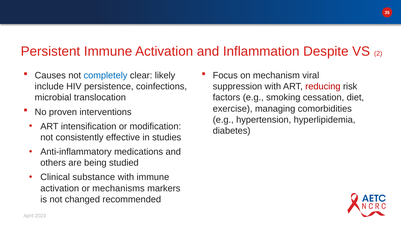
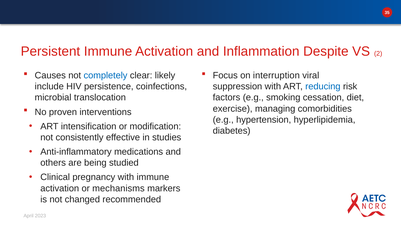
mechanism: mechanism -> interruption (276, 75)
reducing colour: red -> blue (323, 86)
substance: substance -> pregnancy (94, 177)
